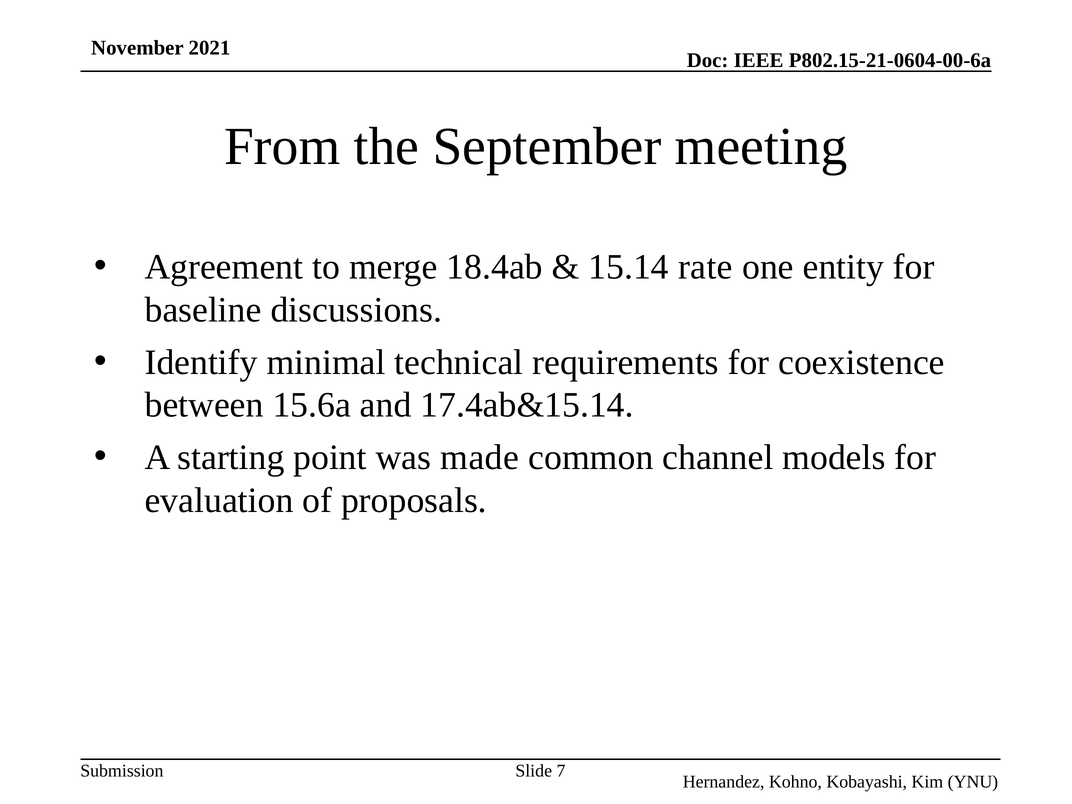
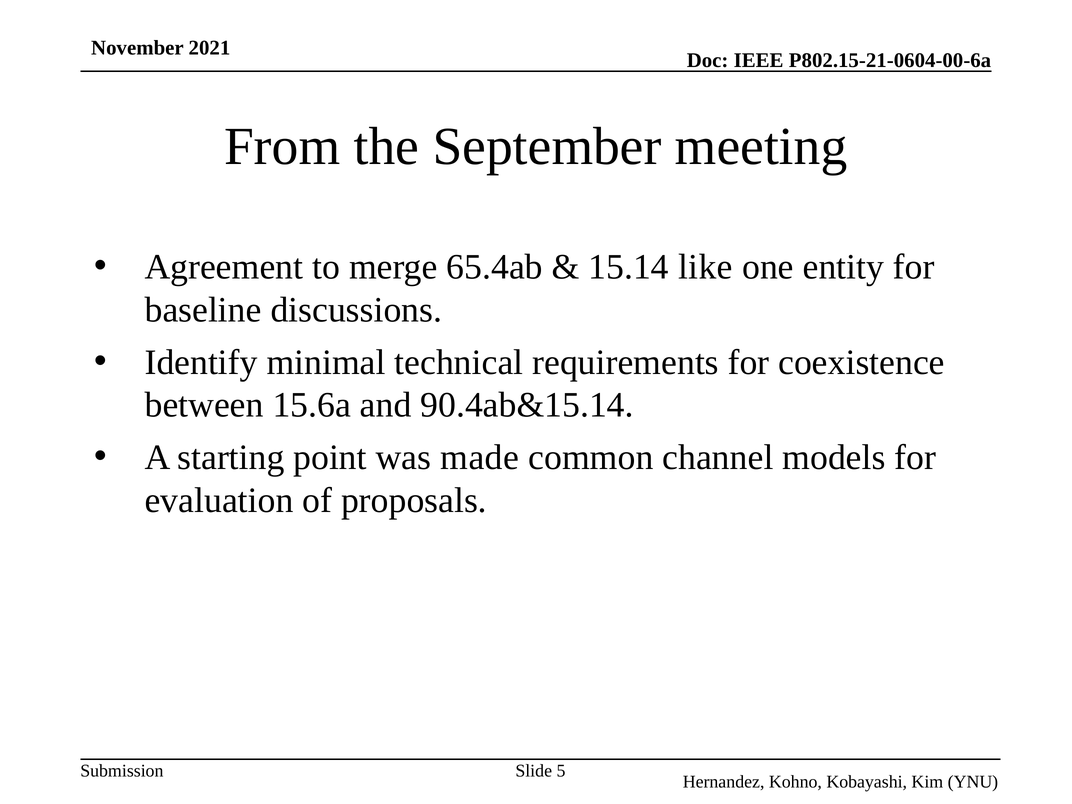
18.4ab: 18.4ab -> 65.4ab (495, 267)
rate: rate -> like (705, 267)
17.4ab&15.14: 17.4ab&15.14 -> 90.4ab&15.14 (527, 405)
7: 7 -> 5 (561, 771)
